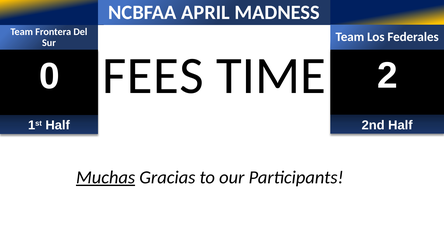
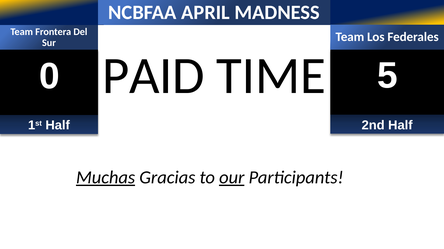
FEES: FEES -> PAID (153, 76)
2: 2 -> 5 (387, 76)
our underline: none -> present (232, 178)
